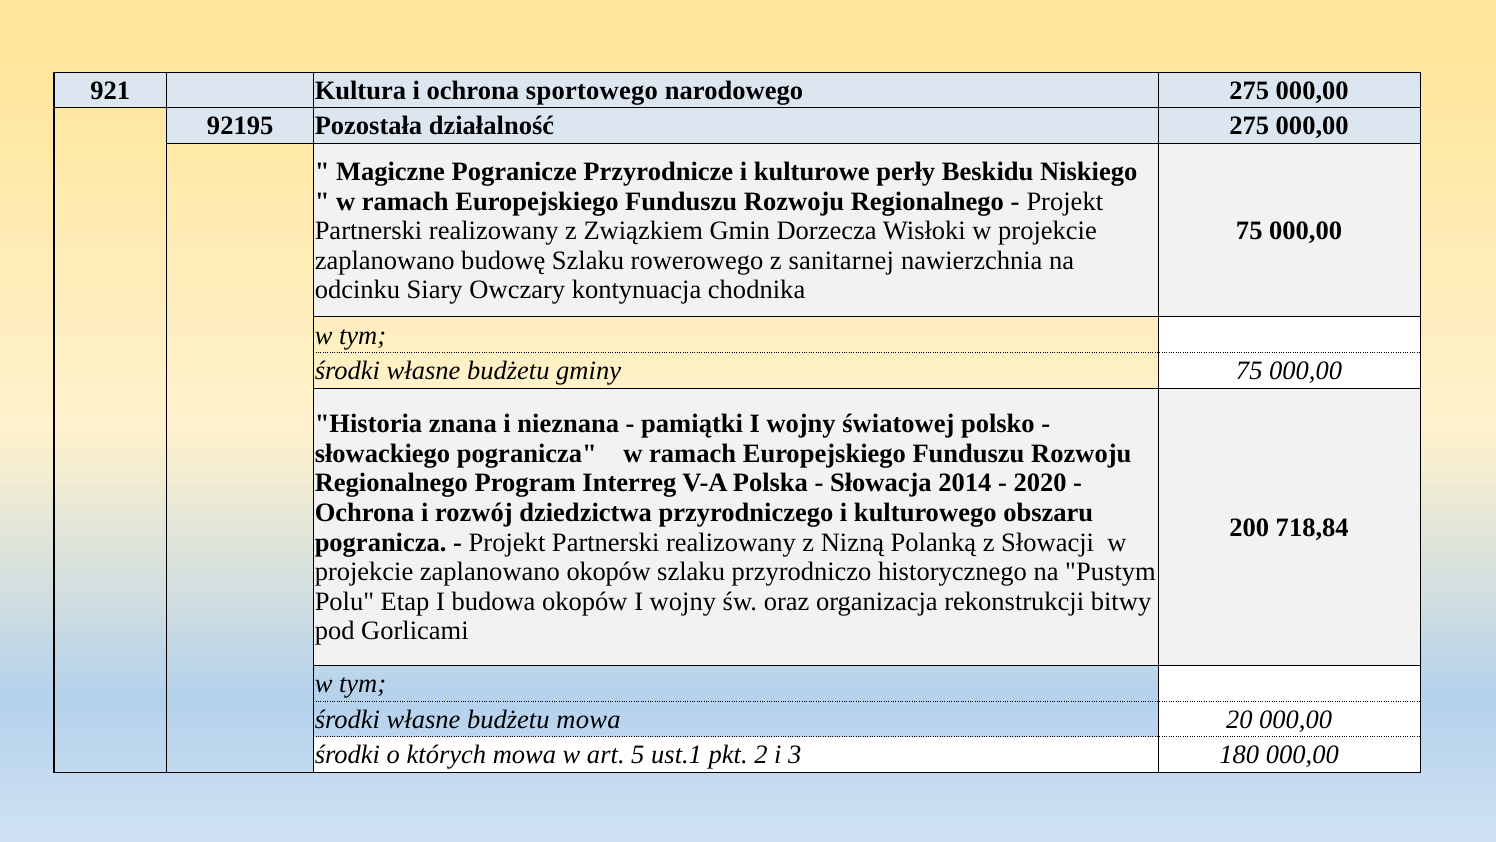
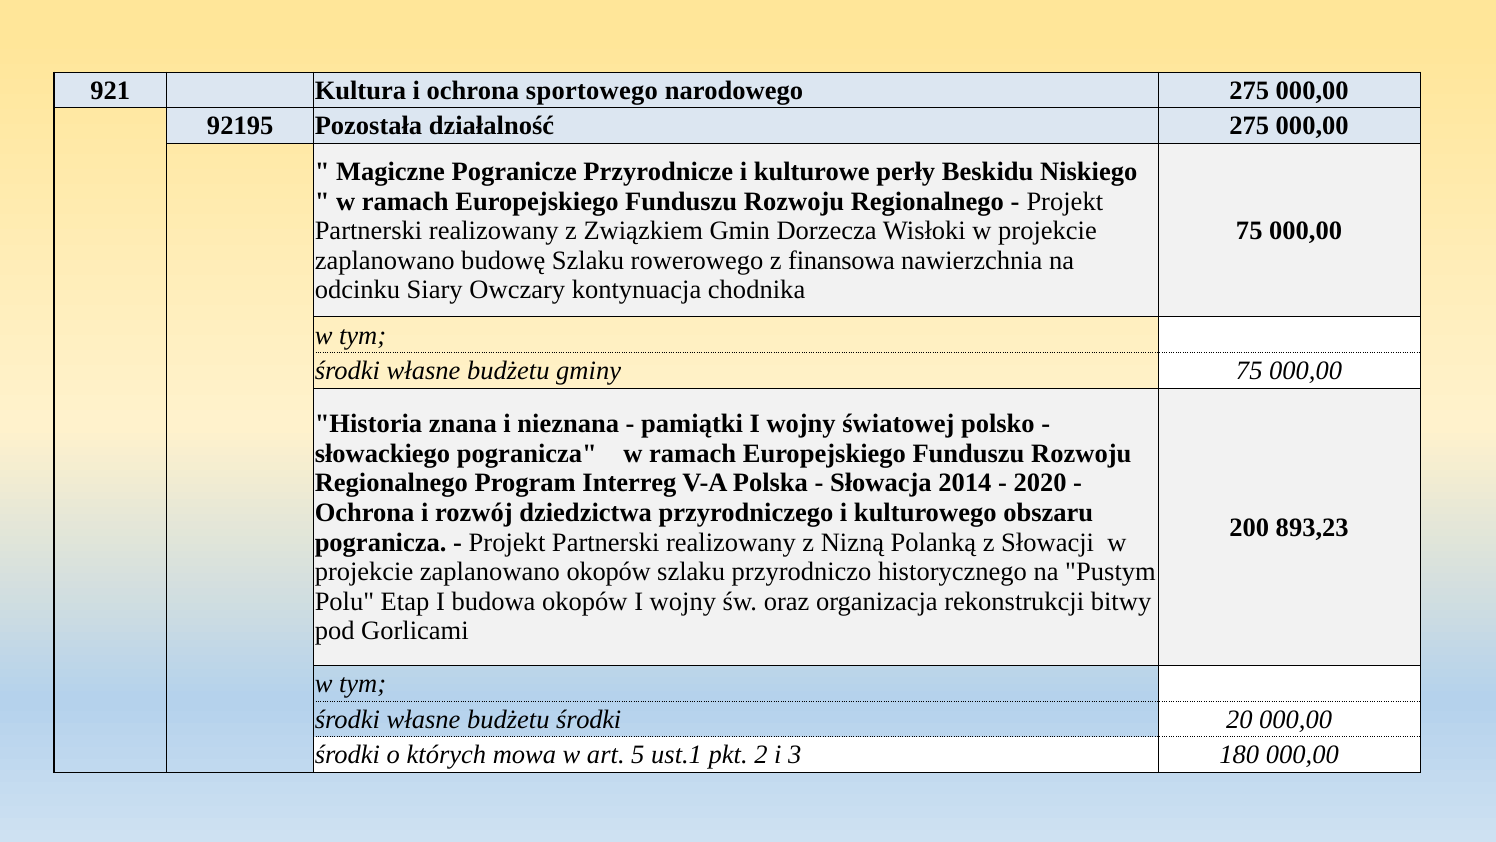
sanitarnej: sanitarnej -> finansowa (842, 260)
718,84: 718,84 -> 893,23 (1312, 527)
budżetu mowa: mowa -> środki (589, 719)
